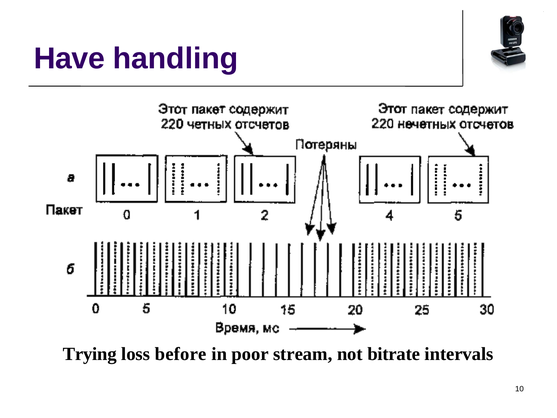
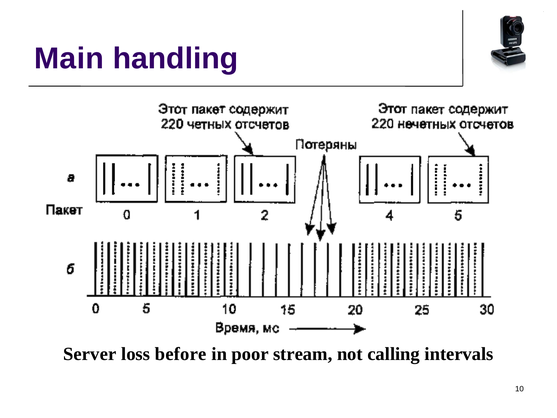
Have: Have -> Main (69, 59)
Trying: Trying -> Server (90, 354)
bitrate: bitrate -> calling (394, 354)
